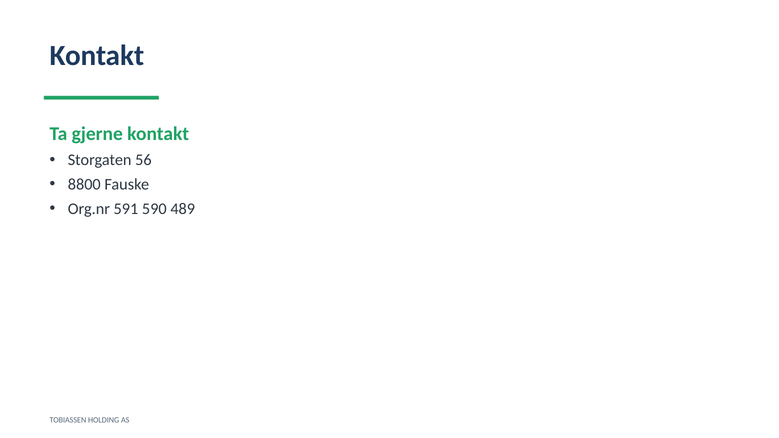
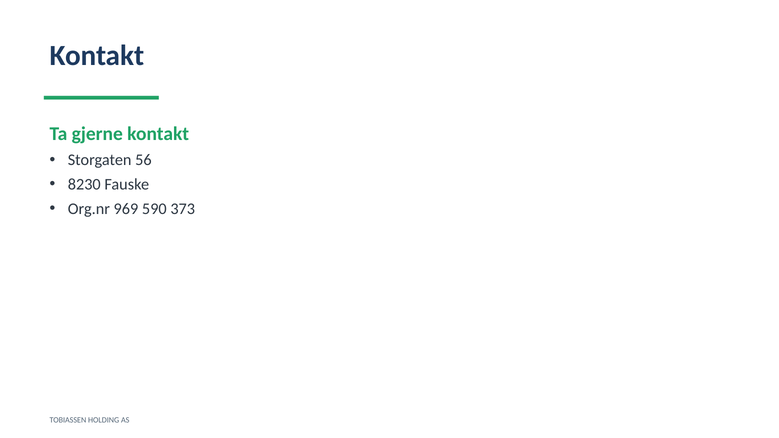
8800: 8800 -> 8230 (84, 185)
591: 591 -> 969 (126, 209)
489: 489 -> 373 (183, 209)
